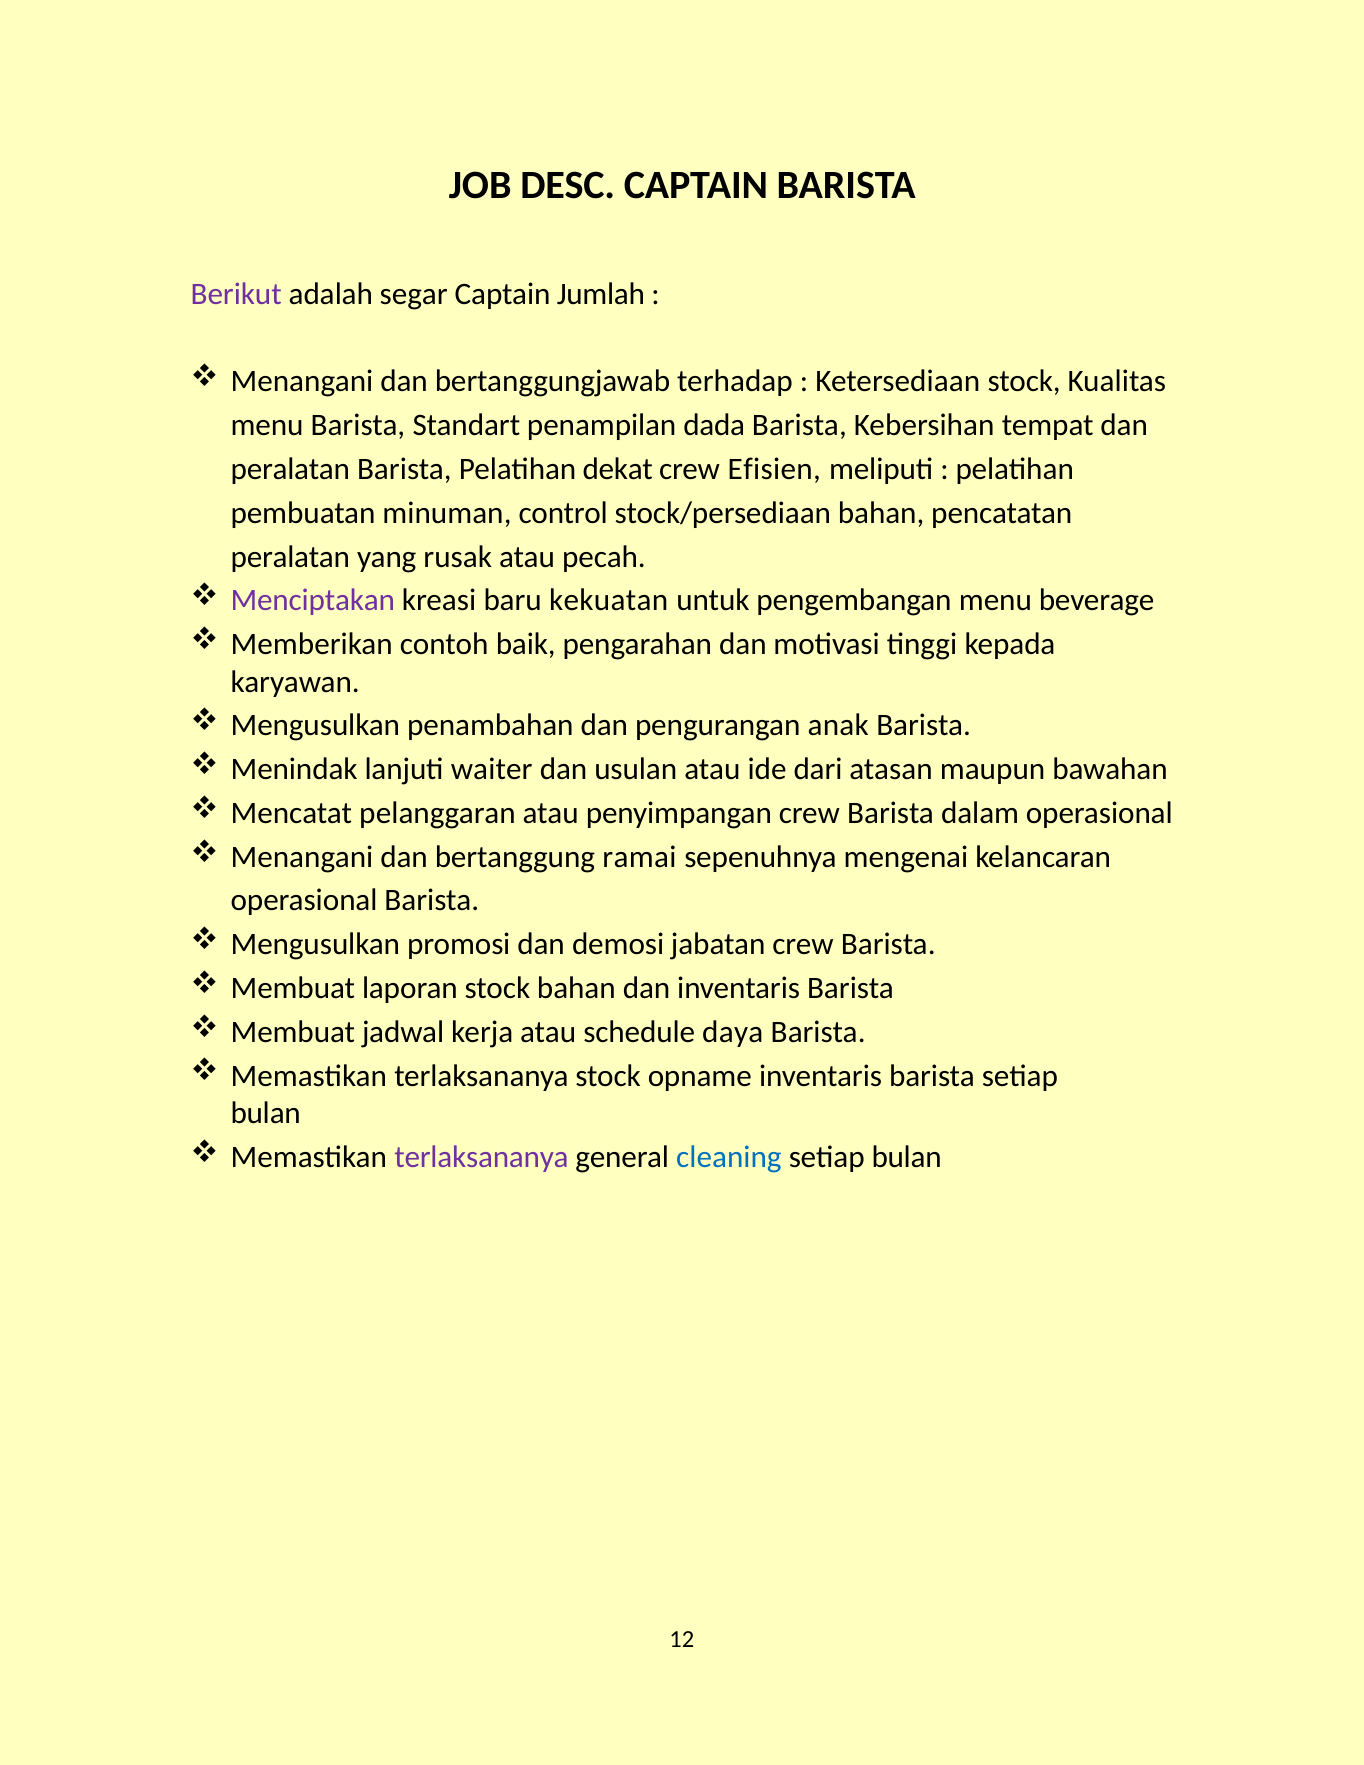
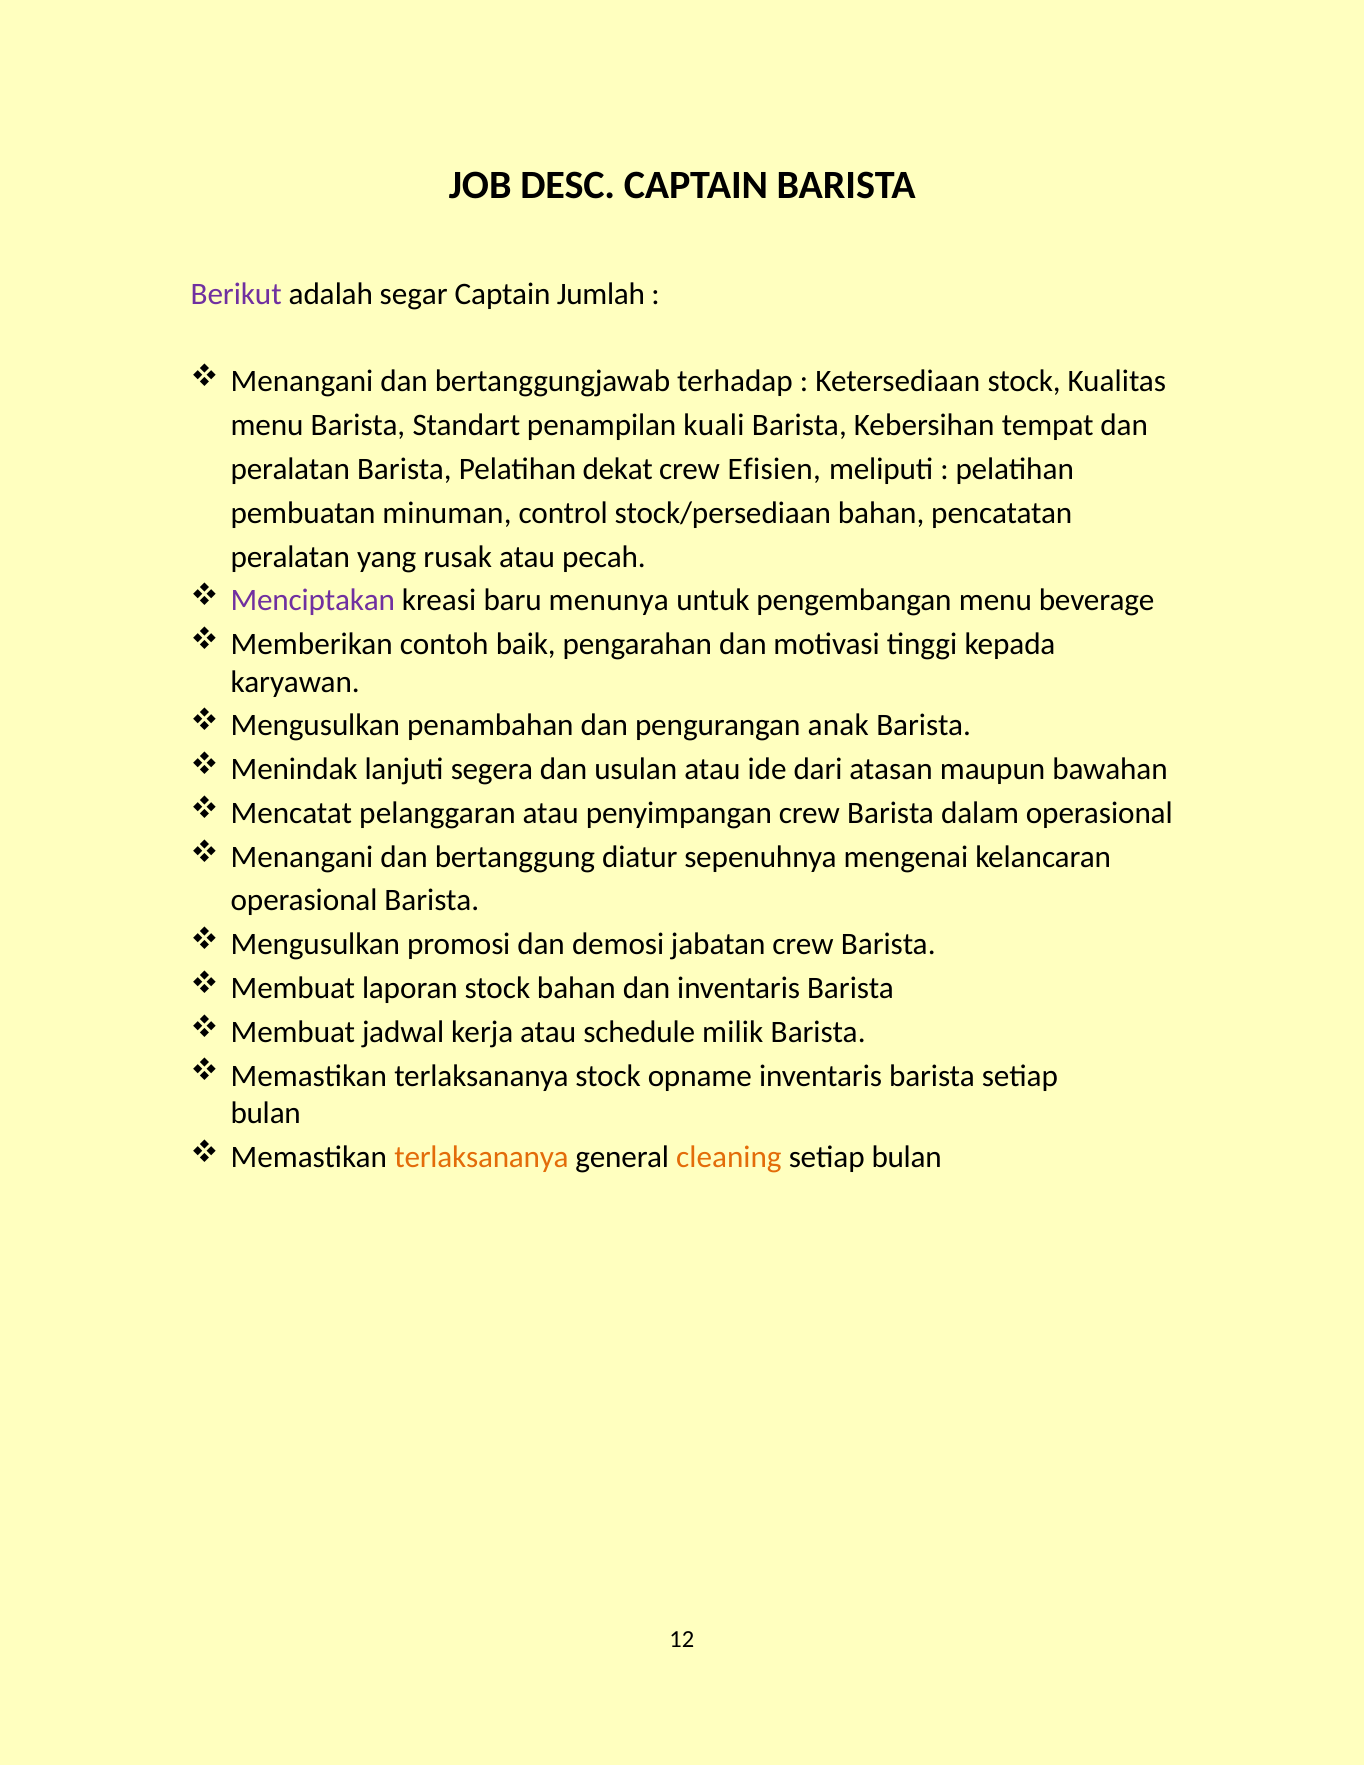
dada: dada -> kuali (714, 425)
kekuatan: kekuatan -> menunya (609, 601)
waiter: waiter -> segera (492, 769)
ramai: ramai -> diatur (640, 857)
daya: daya -> milik (733, 1032)
terlaksananya colour: purple -> orange (482, 1157)
cleaning colour: blue -> orange (729, 1157)
